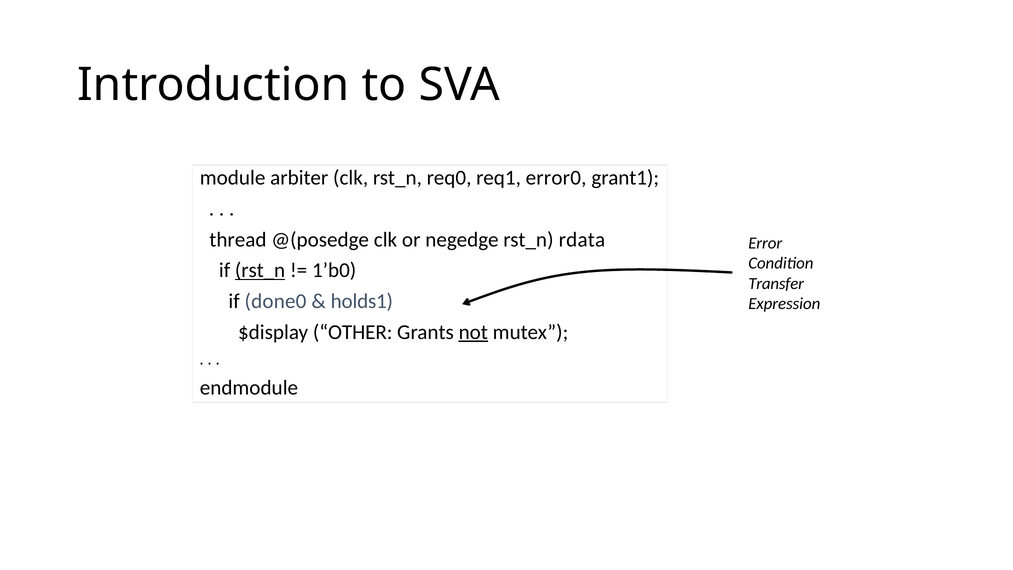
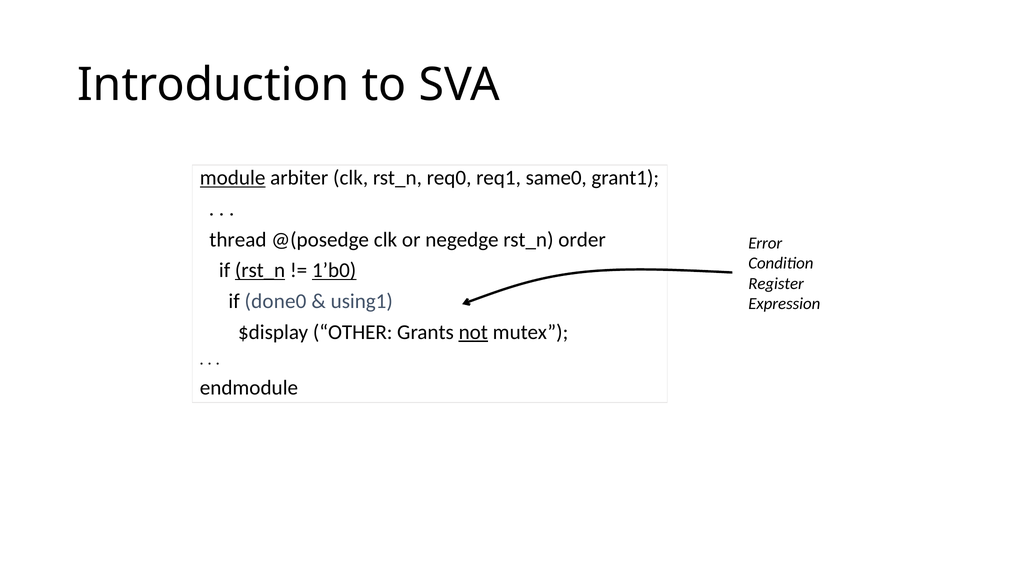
module underline: none -> present (233, 178)
error0: error0 -> same0 (556, 178)
rdata: rdata -> order (582, 240)
1’b0 underline: none -> present (334, 270)
Transfer: Transfer -> Register (776, 283)
holds1: holds1 -> using1 (362, 301)
